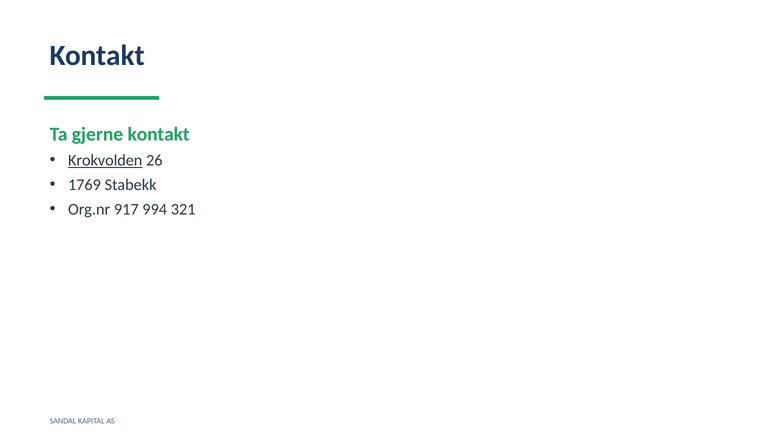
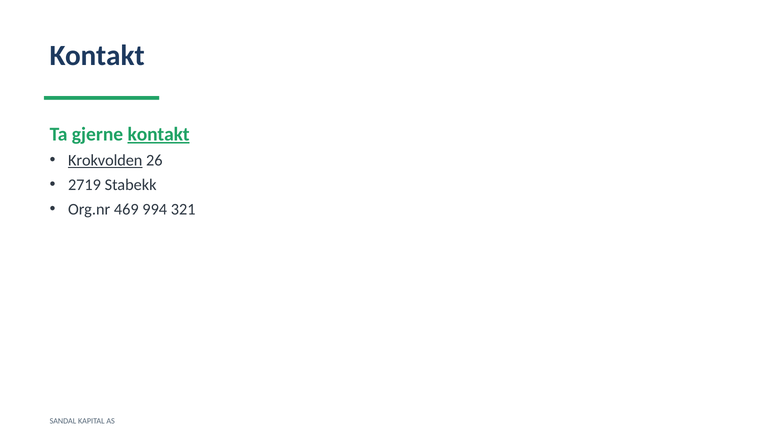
kontakt underline: none -> present (159, 134)
1769: 1769 -> 2719 (84, 185)
917: 917 -> 469 (126, 209)
